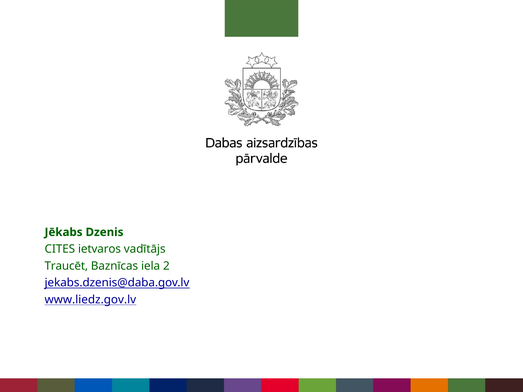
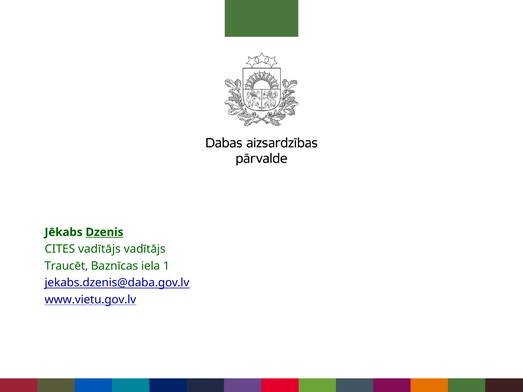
Dzenis underline: none -> present (105, 232)
CITES ietvaros: ietvaros -> vadītājs (99, 249)
2: 2 -> 1 (166, 266)
www.liedz.gov.lv: www.liedz.gov.lv -> www.vietu.gov.lv (90, 300)
